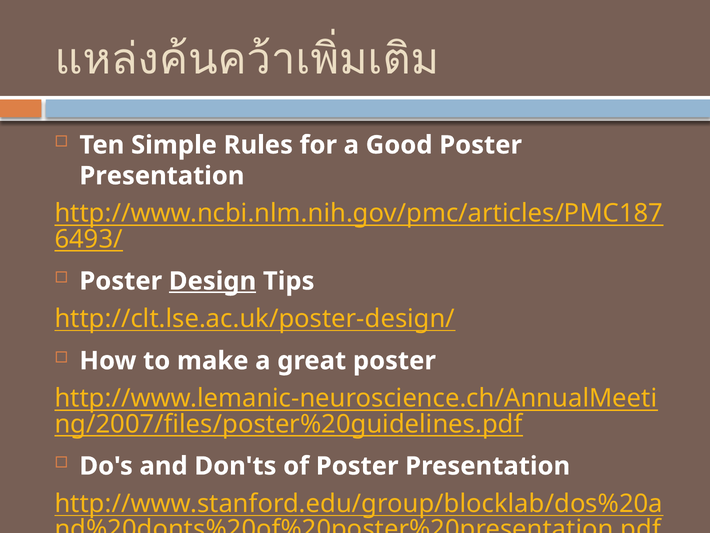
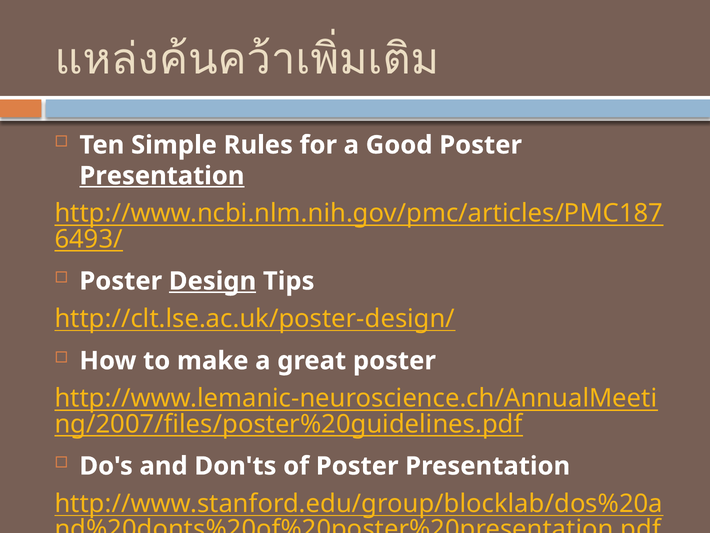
Presentation underline: none -> present (162, 176)
